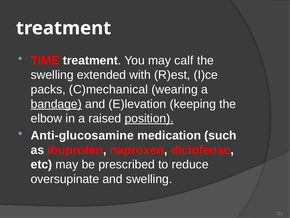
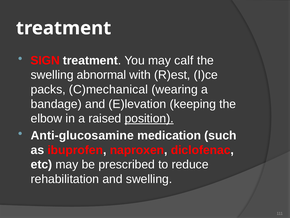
TIME: TIME -> SIGN (45, 60)
extended: extended -> abnormal (102, 75)
bandage underline: present -> none (56, 104)
oversupinate: oversupinate -> rehabilitation (65, 179)
